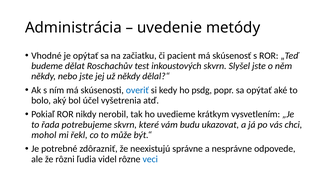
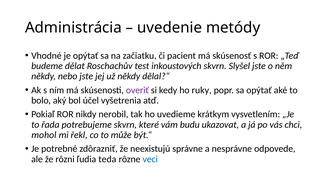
overiť colour: blue -> purple (137, 90)
psdg: psdg -> ruky (202, 90)
videl: videl -> teda (107, 159)
